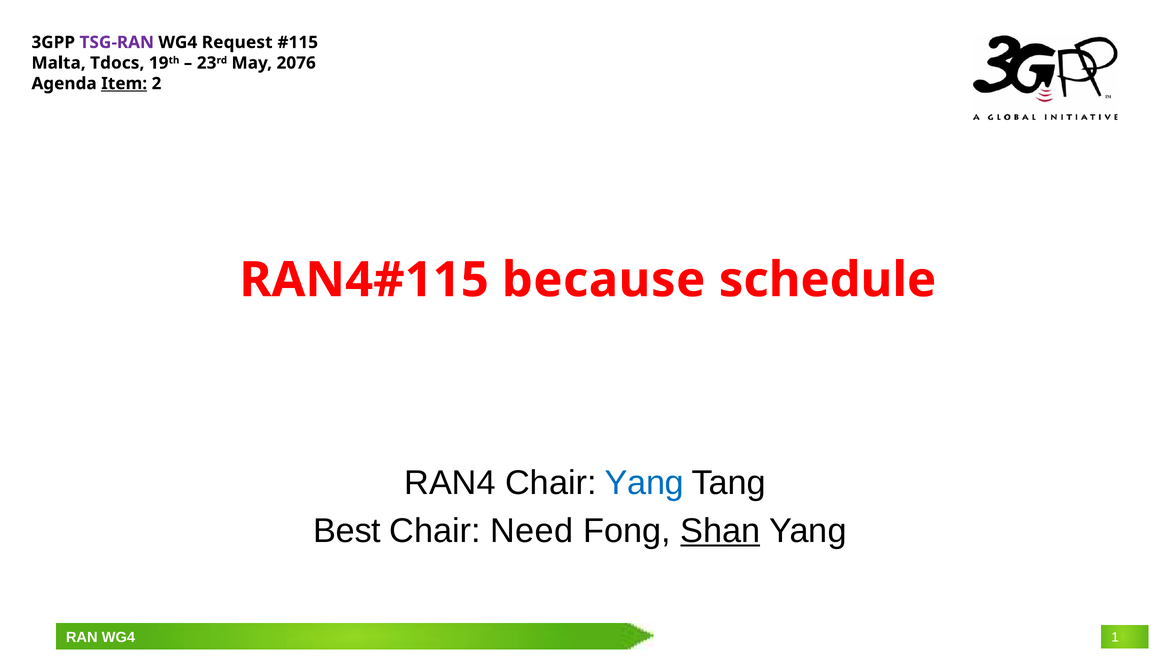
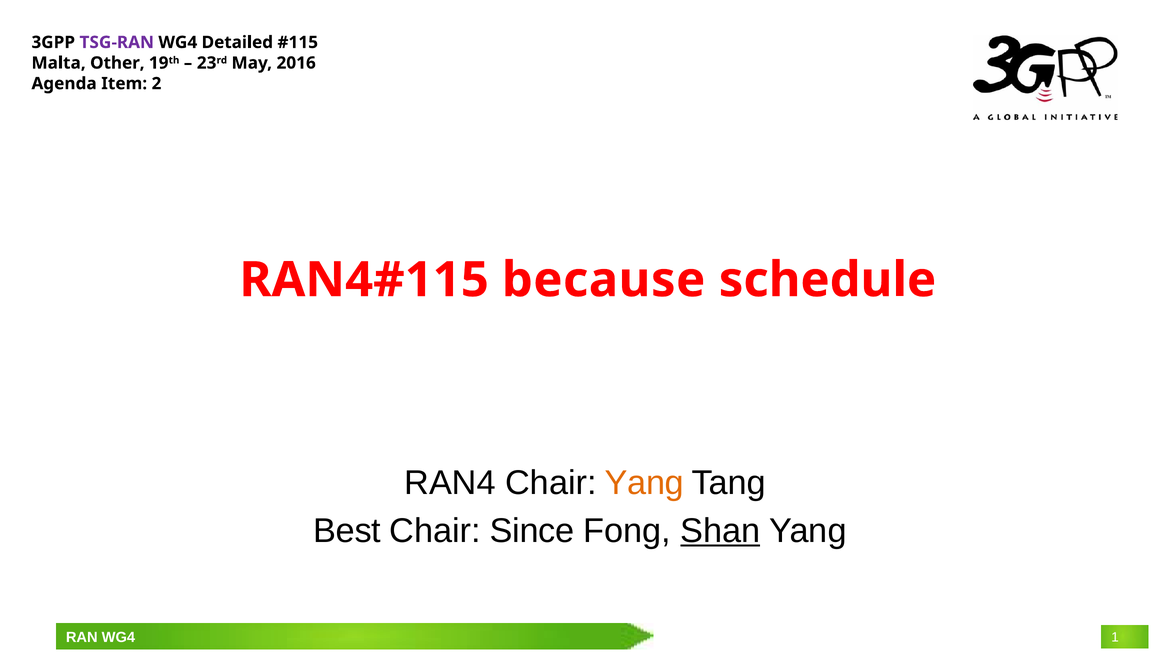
Request: Request -> Detailed (237, 42)
Tdocs: Tdocs -> Other (117, 63)
2076: 2076 -> 2016 (296, 63)
Item underline: present -> none (124, 84)
Yang colour: blue -> orange (644, 482)
Need: Need -> Since (532, 531)
